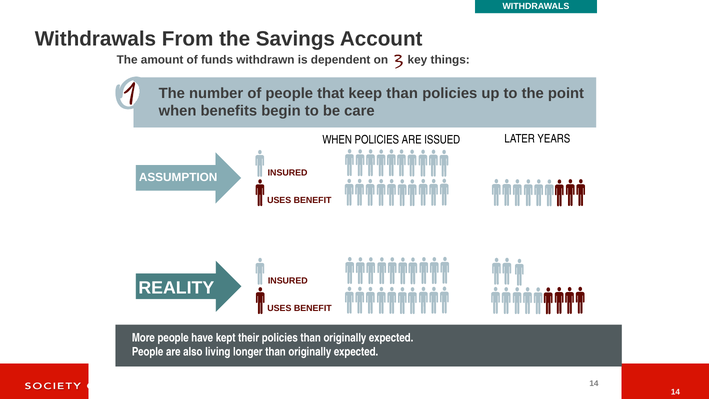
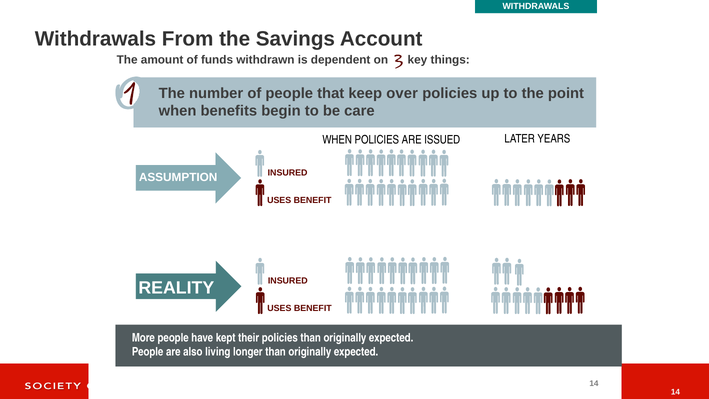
keep than: than -> over (402, 93)
